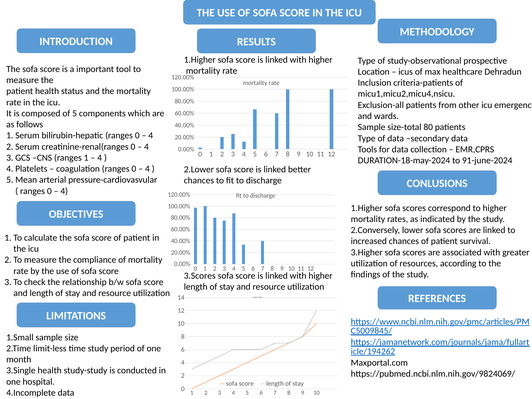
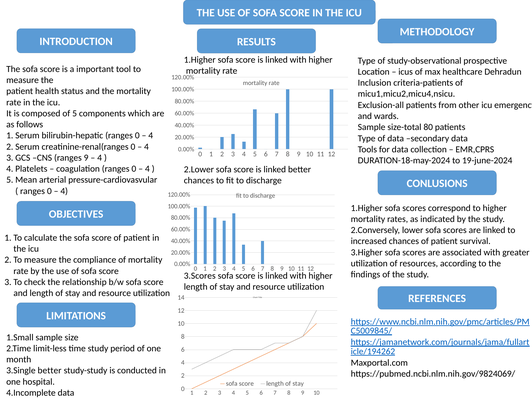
ranges 1: 1 -> 9 (86, 158)
91-june-2024: 91-june-2024 -> 19-june-2024 (487, 160)
3.Single health: health -> better (50, 370)
